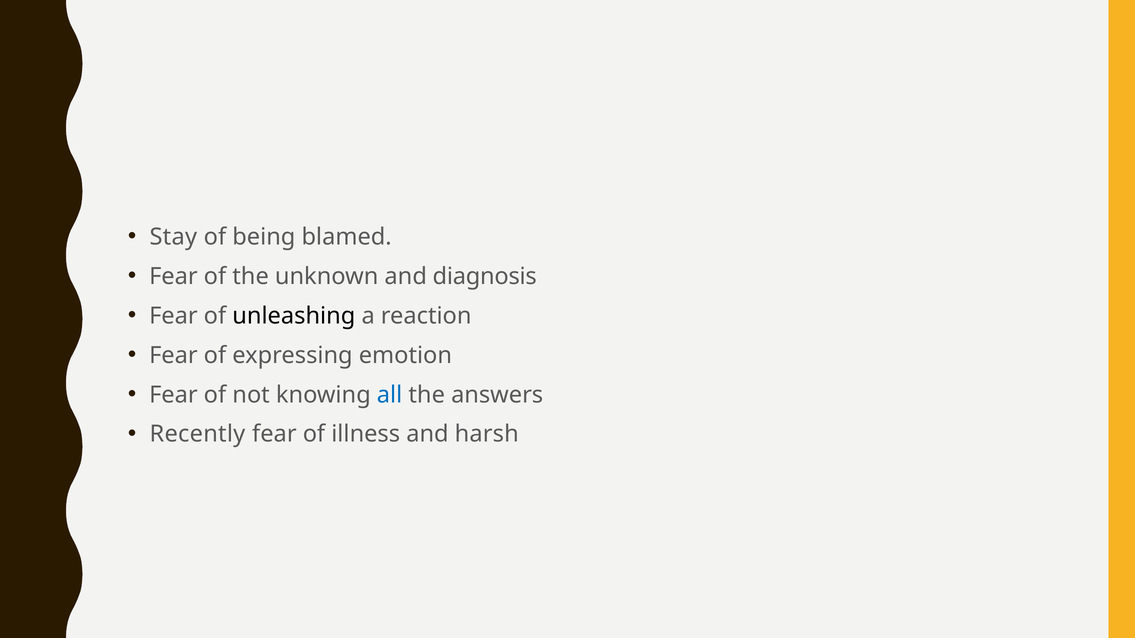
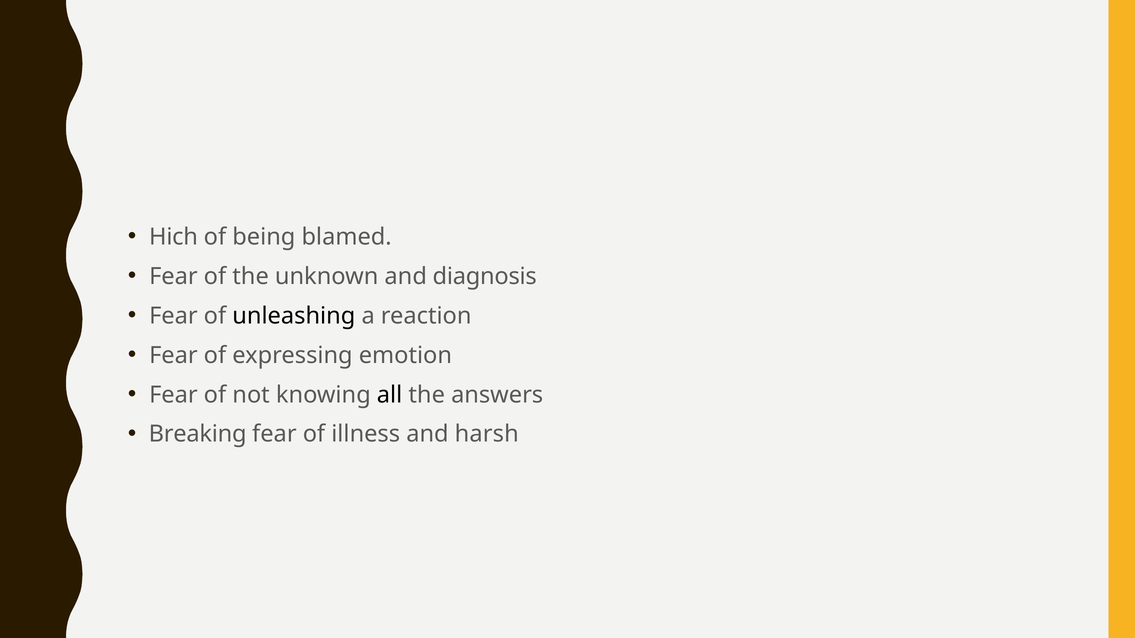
Stay: Stay -> Hich (174, 237)
all colour: blue -> black (390, 395)
Recently: Recently -> Breaking (198, 434)
